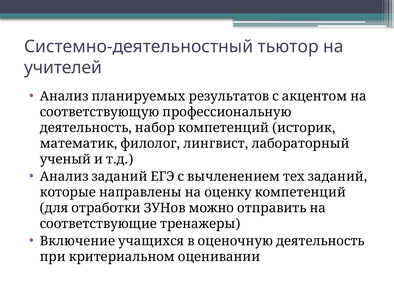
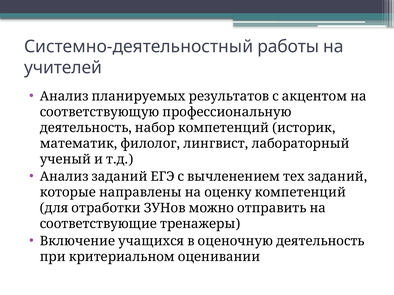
тьютор: тьютор -> работы (288, 47)
